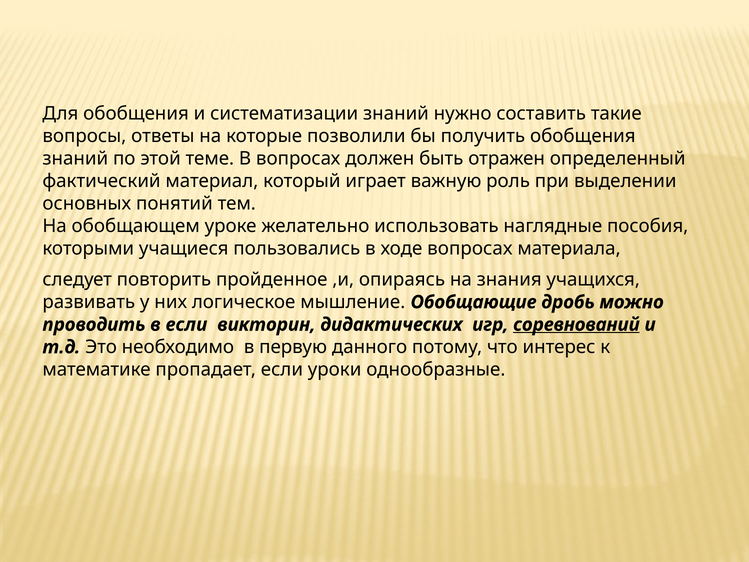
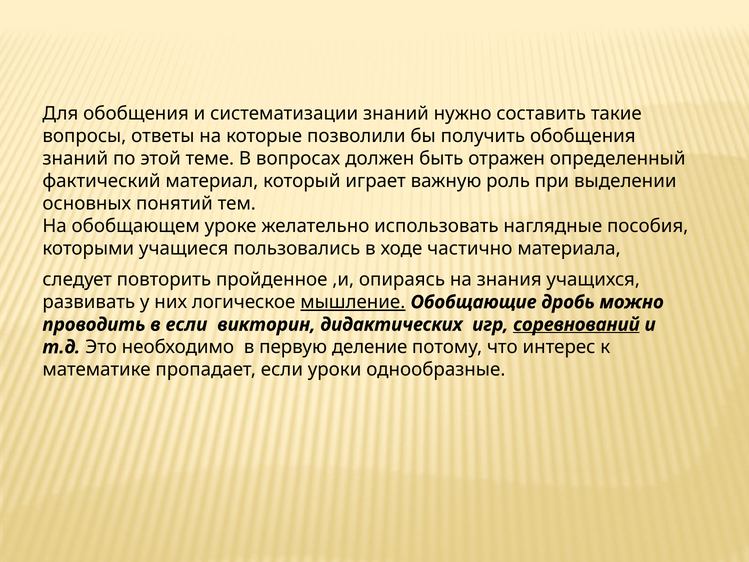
ходе вопросах: вопросах -> частично (470, 249)
мышление underline: none -> present (353, 302)
данного: данного -> деление (370, 347)
